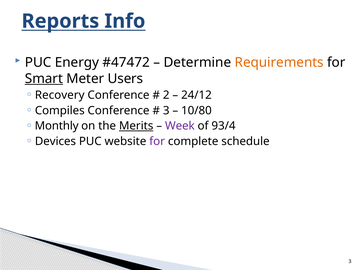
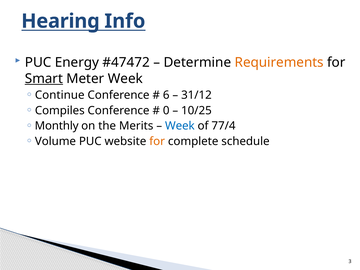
Reports: Reports -> Hearing (60, 21)
Meter Users: Users -> Week (125, 79)
Recovery: Recovery -> Continue (60, 95)
2: 2 -> 6 (166, 95)
24/12: 24/12 -> 31/12 (196, 95)
3: 3 -> 0 (166, 110)
10/80: 10/80 -> 10/25 (196, 110)
Merits underline: present -> none (136, 126)
Week colour: purple -> blue (180, 126)
93/4: 93/4 -> 77/4 (224, 126)
Devices: Devices -> Volume (55, 141)
for colour: purple -> orange (157, 141)
